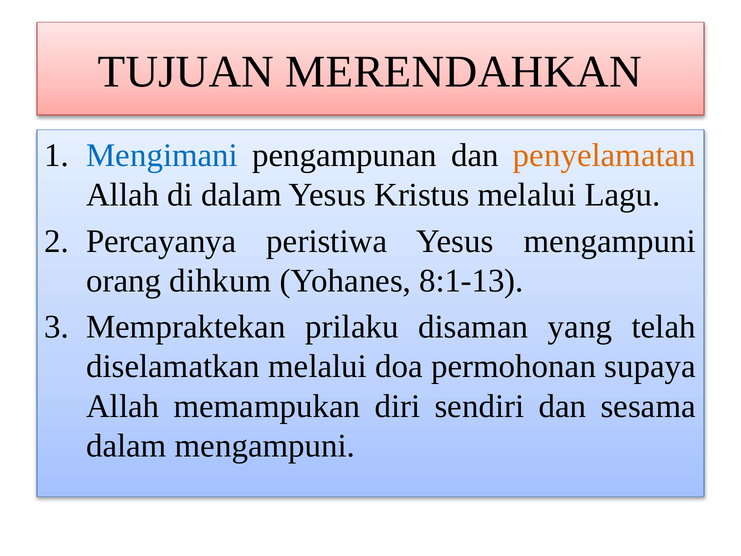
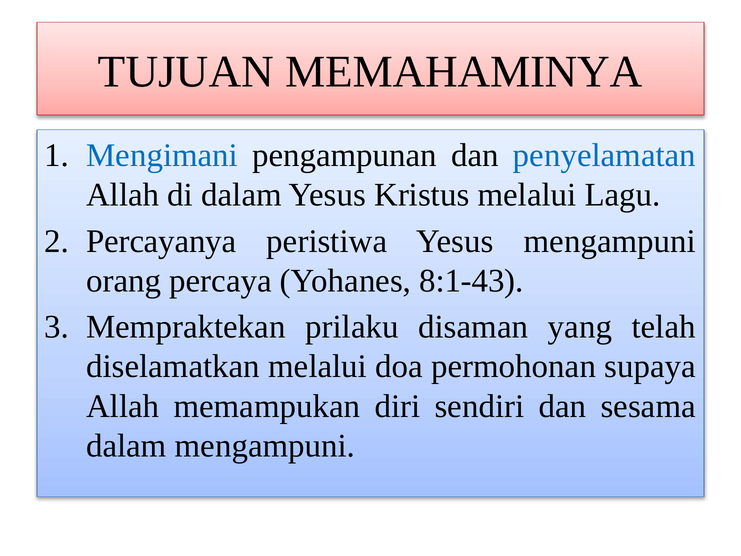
MERENDAHKAN: MERENDAHKAN -> MEMAHAMINYA (464, 72)
penyelamatan colour: orange -> blue (604, 155)
dihkum: dihkum -> percaya (221, 281)
8:1-13: 8:1-13 -> 8:1-43 (471, 281)
